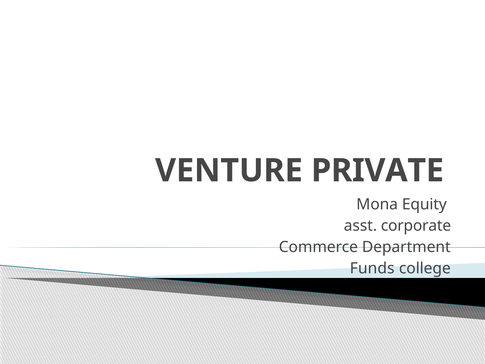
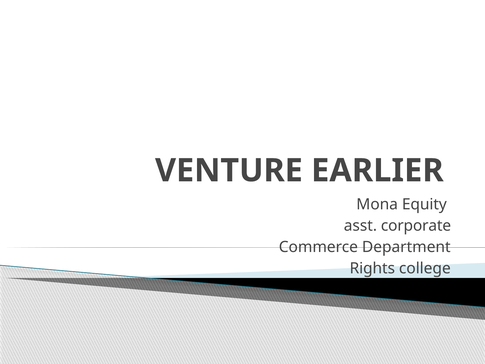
PRIVATE: PRIVATE -> EARLIER (377, 170)
Funds: Funds -> Rights (372, 268)
